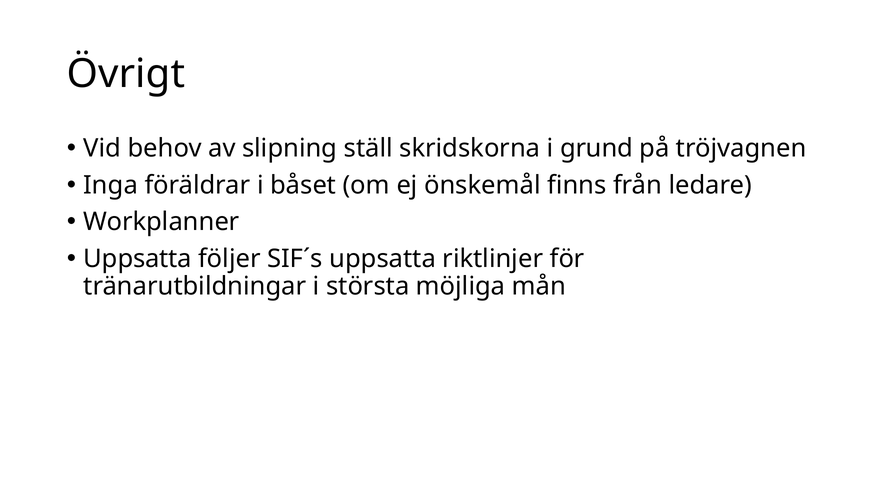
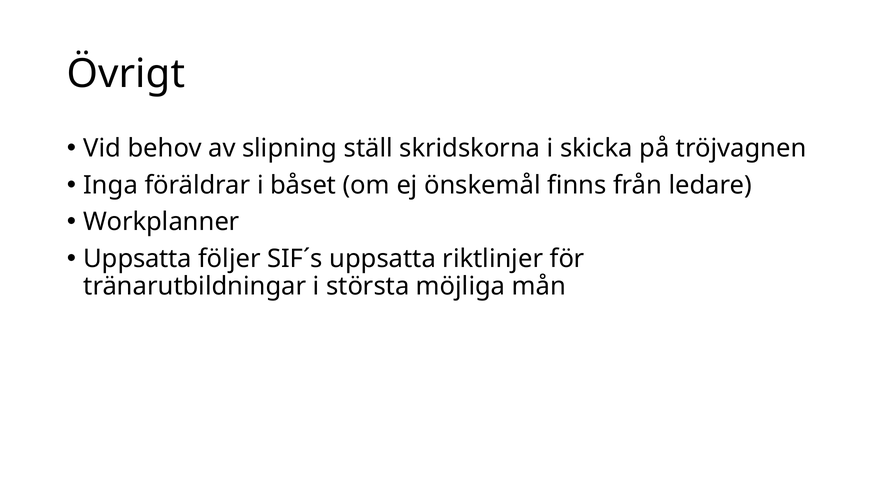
grund: grund -> skicka (596, 148)
